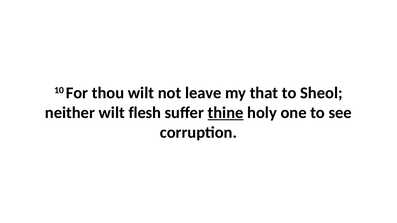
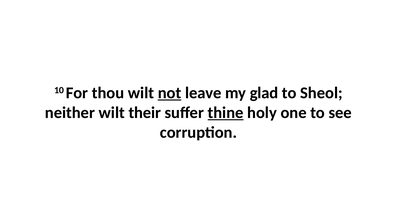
not underline: none -> present (170, 93)
that: that -> glad (264, 93)
flesh: flesh -> their (145, 113)
